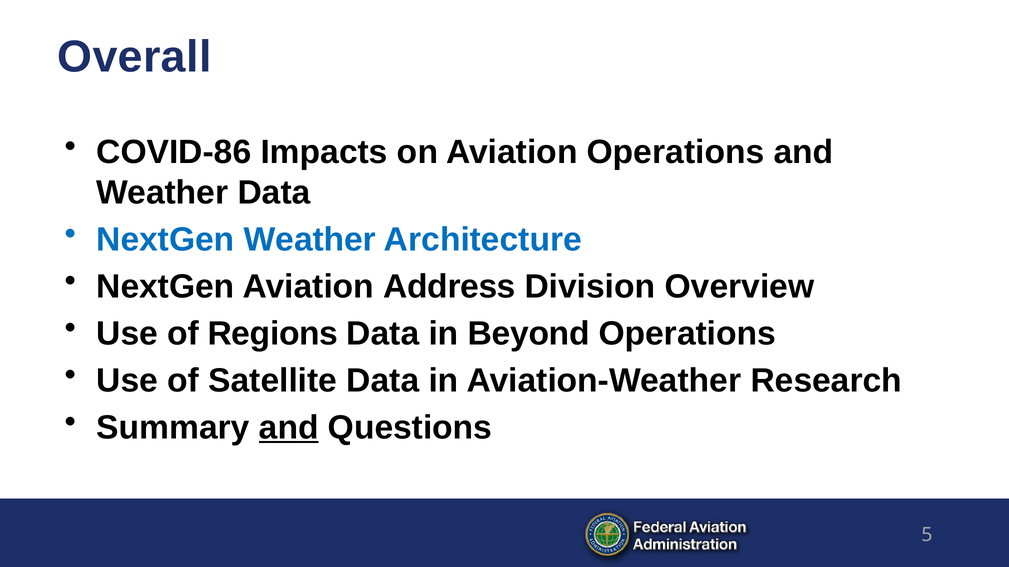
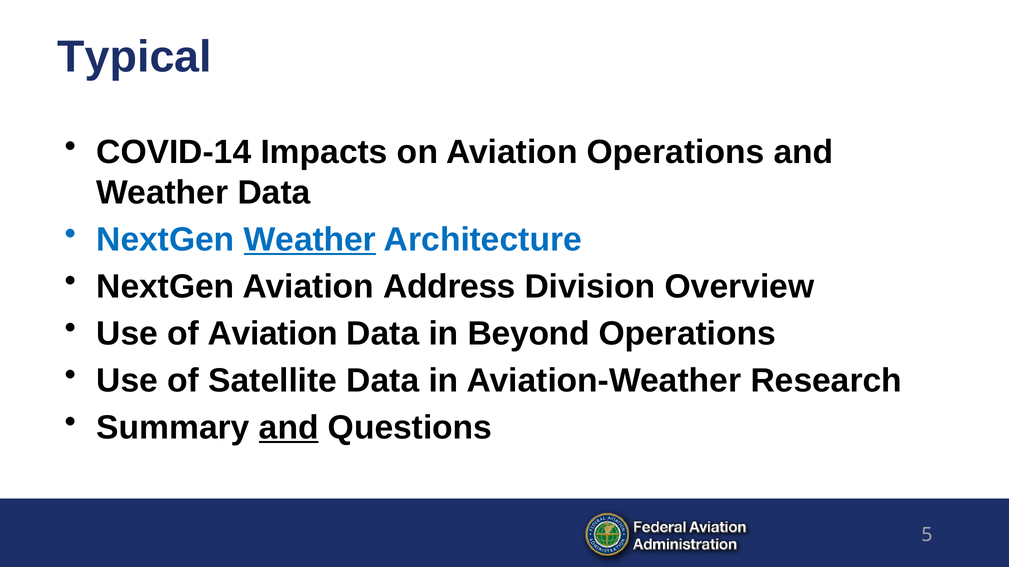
Overall: Overall -> Typical (135, 57)
COVID-86: COVID-86 -> COVID-14 (174, 152)
Weather underline: none -> present (310, 240)
of Regions: Regions -> Aviation (273, 334)
